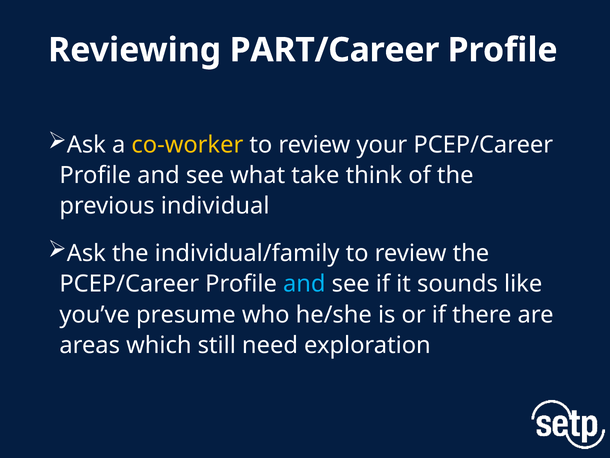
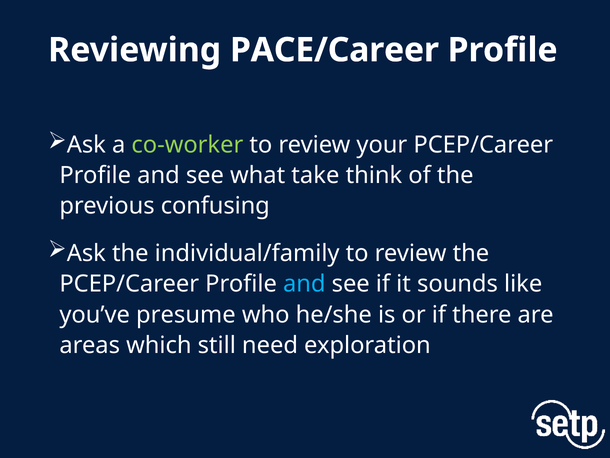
PART/Career: PART/Career -> PACE/Career (334, 50)
co-worker colour: yellow -> light green (187, 145)
individual: individual -> confusing (215, 206)
